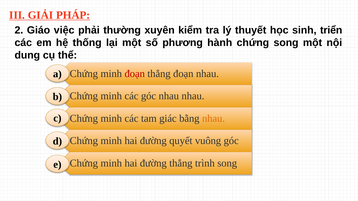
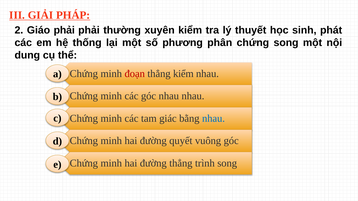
Giáo việc: việc -> phải (64, 30)
triển: triển -> phát (331, 30)
hành: hành -> phân (220, 43)
thẳng đoạn: đoạn -> kiểm (183, 74)
nhau colour: orange -> blue (213, 119)
